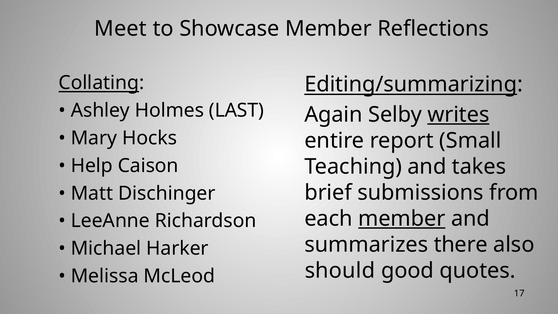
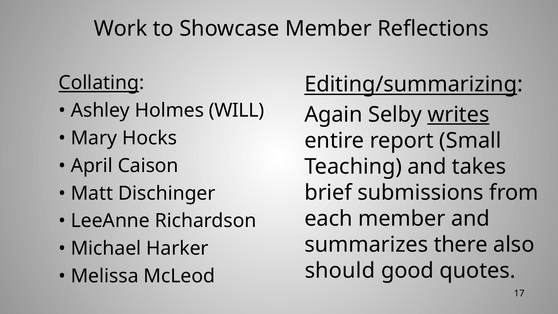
Meet: Meet -> Work (121, 29)
LAST: LAST -> WILL (236, 110)
Help: Help -> April (92, 166)
member underline: present -> none (402, 219)
